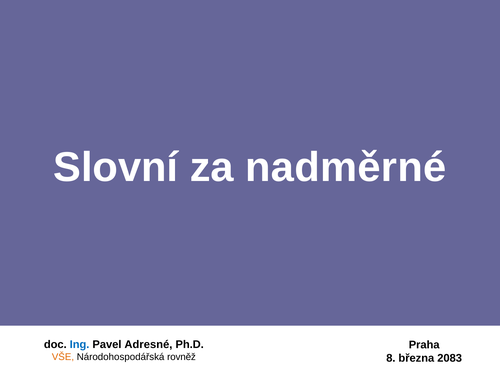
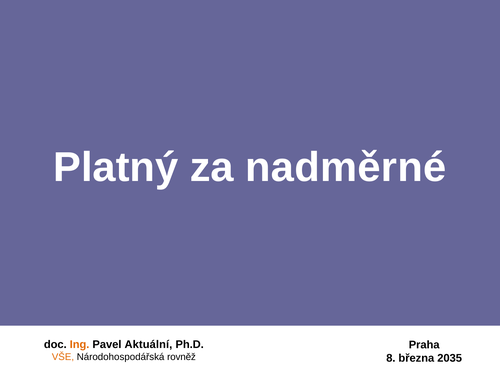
Slovní: Slovní -> Platný (116, 167)
Ing colour: blue -> orange (80, 345)
Adresné: Adresné -> Aktuální (148, 345)
2083: 2083 -> 2035 (450, 358)
